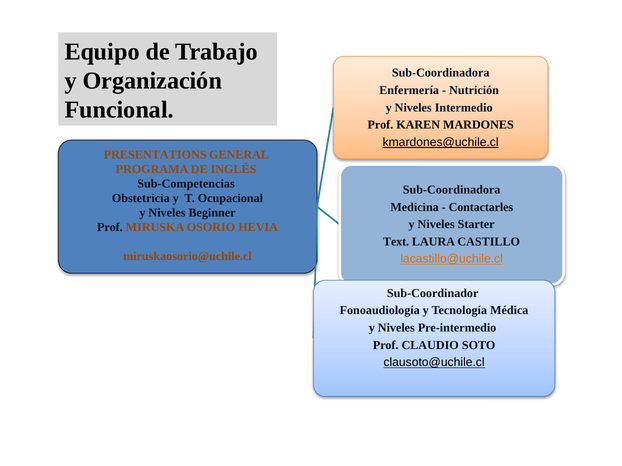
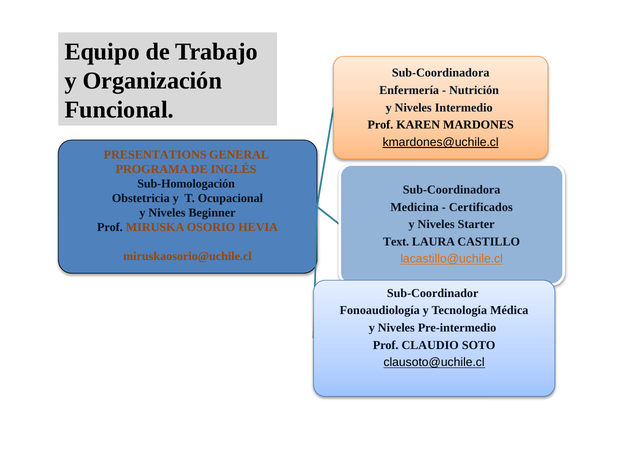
Sub-Competencias: Sub-Competencias -> Sub-Homologación (186, 184)
Contactarles: Contactarles -> Certificados (481, 207)
